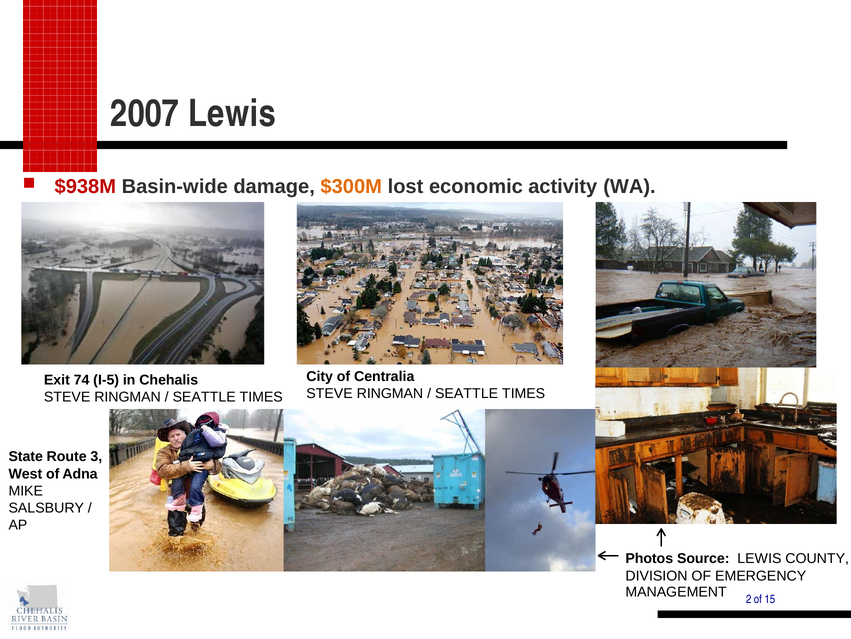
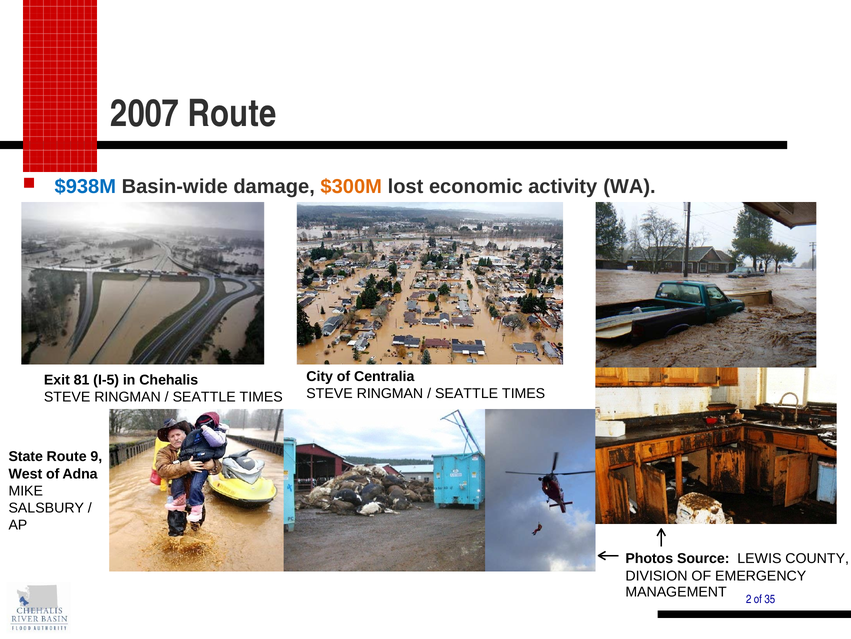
2007 Lewis: Lewis -> Route (232, 113)
$938M colour: red -> blue (85, 186)
74: 74 -> 81 (82, 379)
3: 3 -> 9 (96, 456)
15: 15 -> 35 (770, 599)
